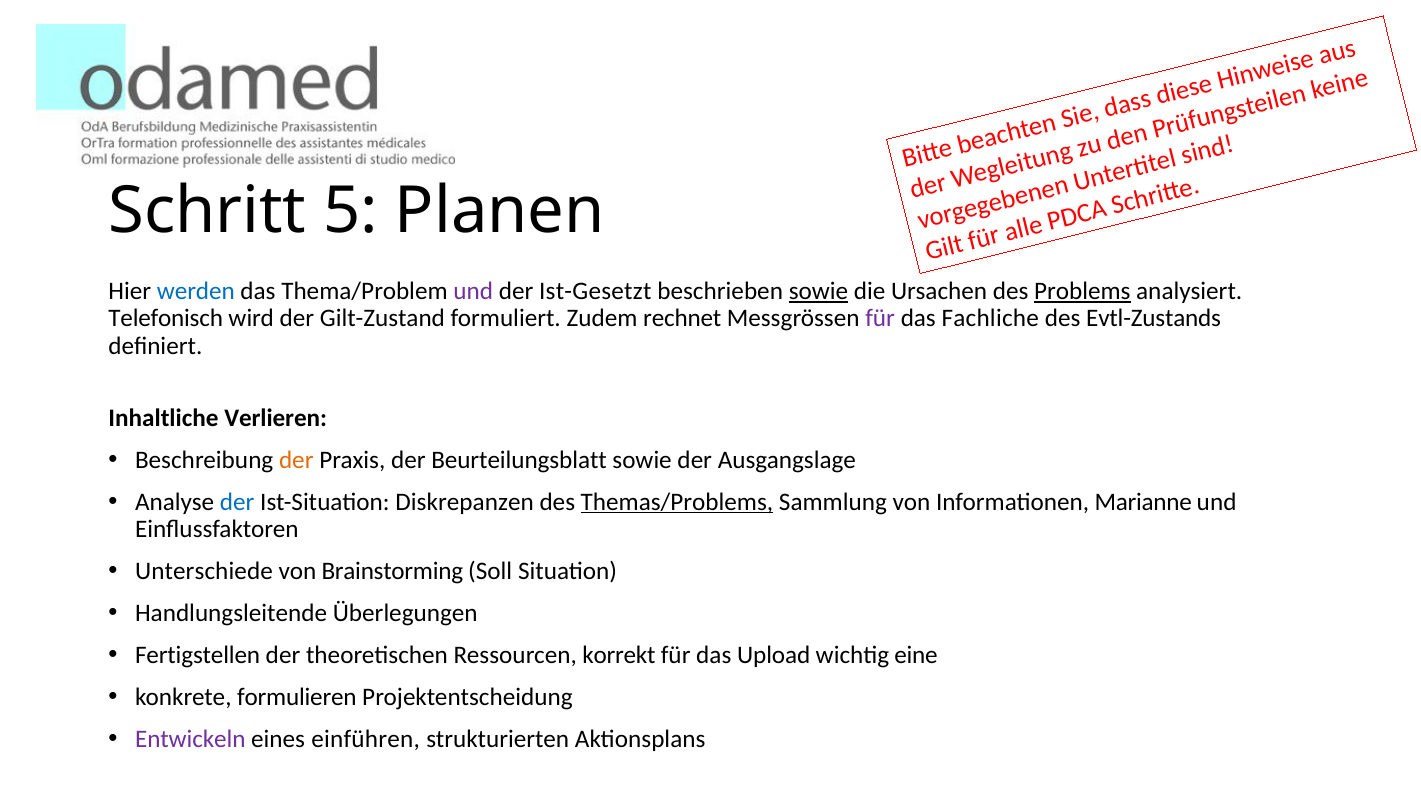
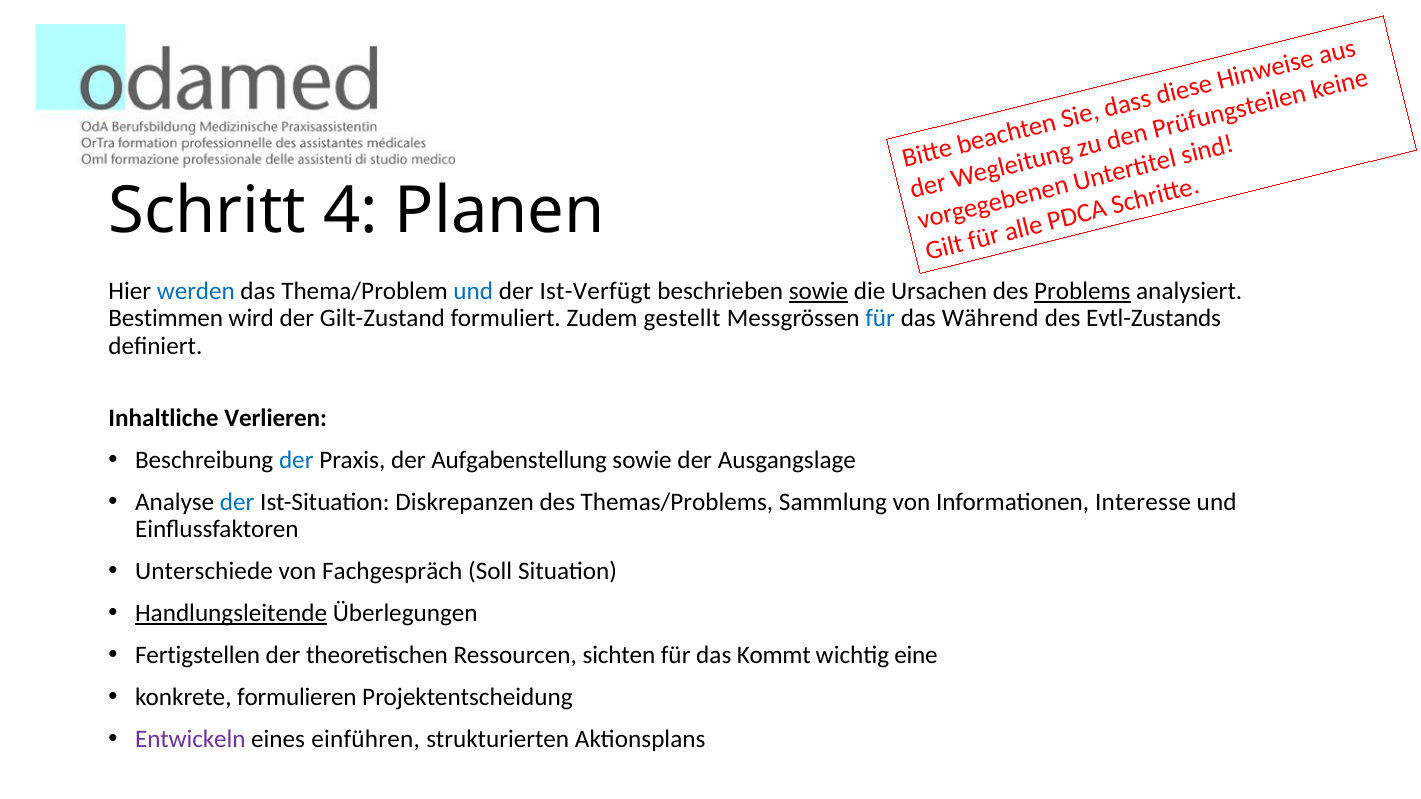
5: 5 -> 4 (351, 211)
und colour: purple -> blue (473, 291)
Ist-Gesetzt: Ist-Gesetzt -> Ist-Verfügt (595, 291)
Telefonisch: Telefonisch -> Bestimmen (166, 319)
rechnet: rechnet -> gestellt (682, 319)
für colour: purple -> blue (880, 319)
Fachliche: Fachliche -> Während (990, 319)
der colour: orange -> blue (296, 460)
Beurteilungsblatt: Beurteilungsblatt -> Aufgabenstellung (519, 460)
Themas/Problems underline: present -> none (677, 502)
Marianne: Marianne -> Interesse (1143, 502)
Brainstorming: Brainstorming -> Fachgespräch (392, 571)
Handlungsleitende underline: none -> present (231, 613)
korrekt: korrekt -> sichten (619, 655)
Upload: Upload -> Kommt (774, 655)
